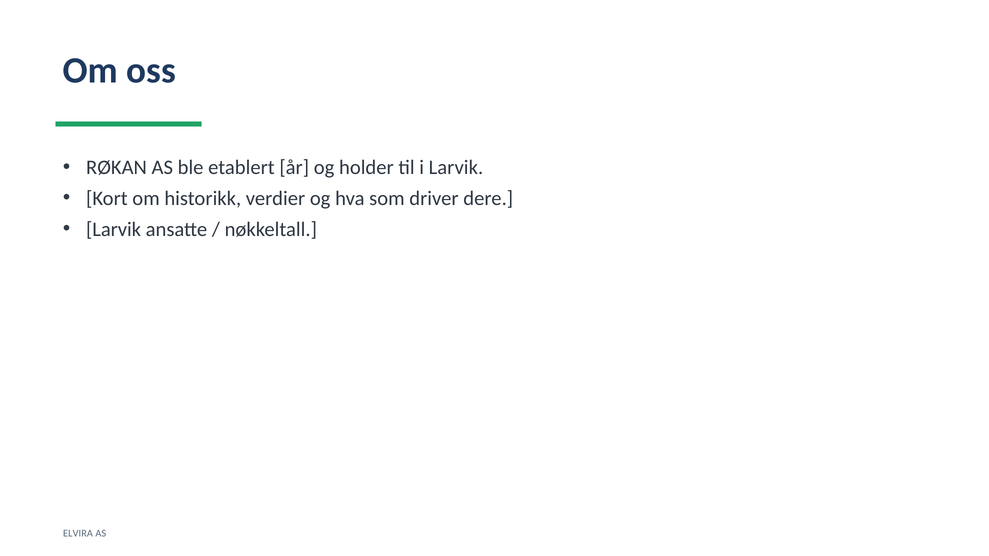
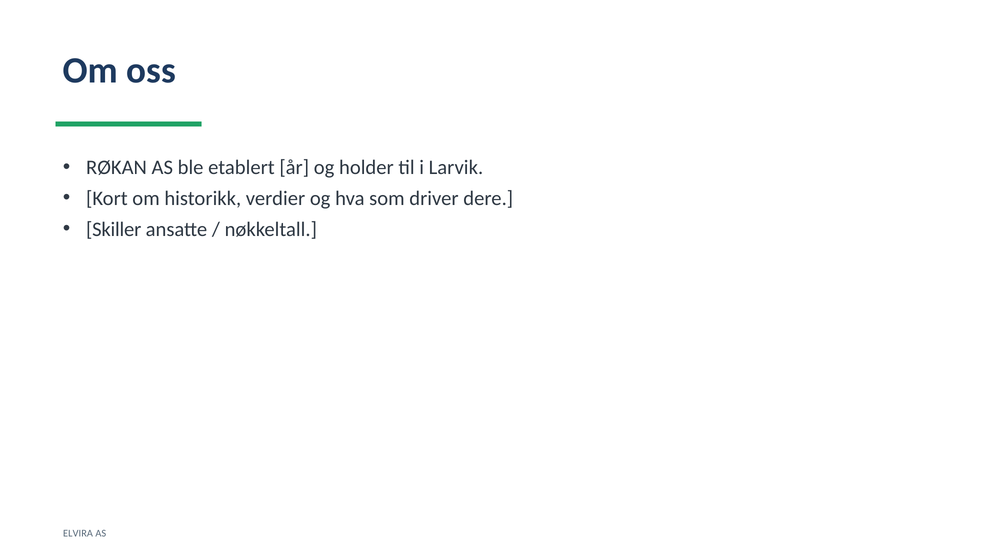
Larvik: Larvik -> Skiller (114, 229)
